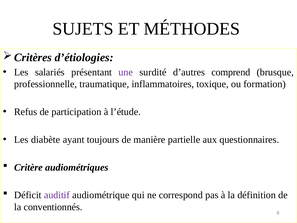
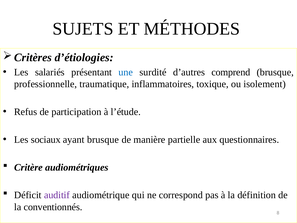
une colour: purple -> blue (126, 72)
formation: formation -> isolement (265, 84)
diabète: diabète -> sociaux (46, 139)
ayant toujours: toujours -> brusque (103, 139)
